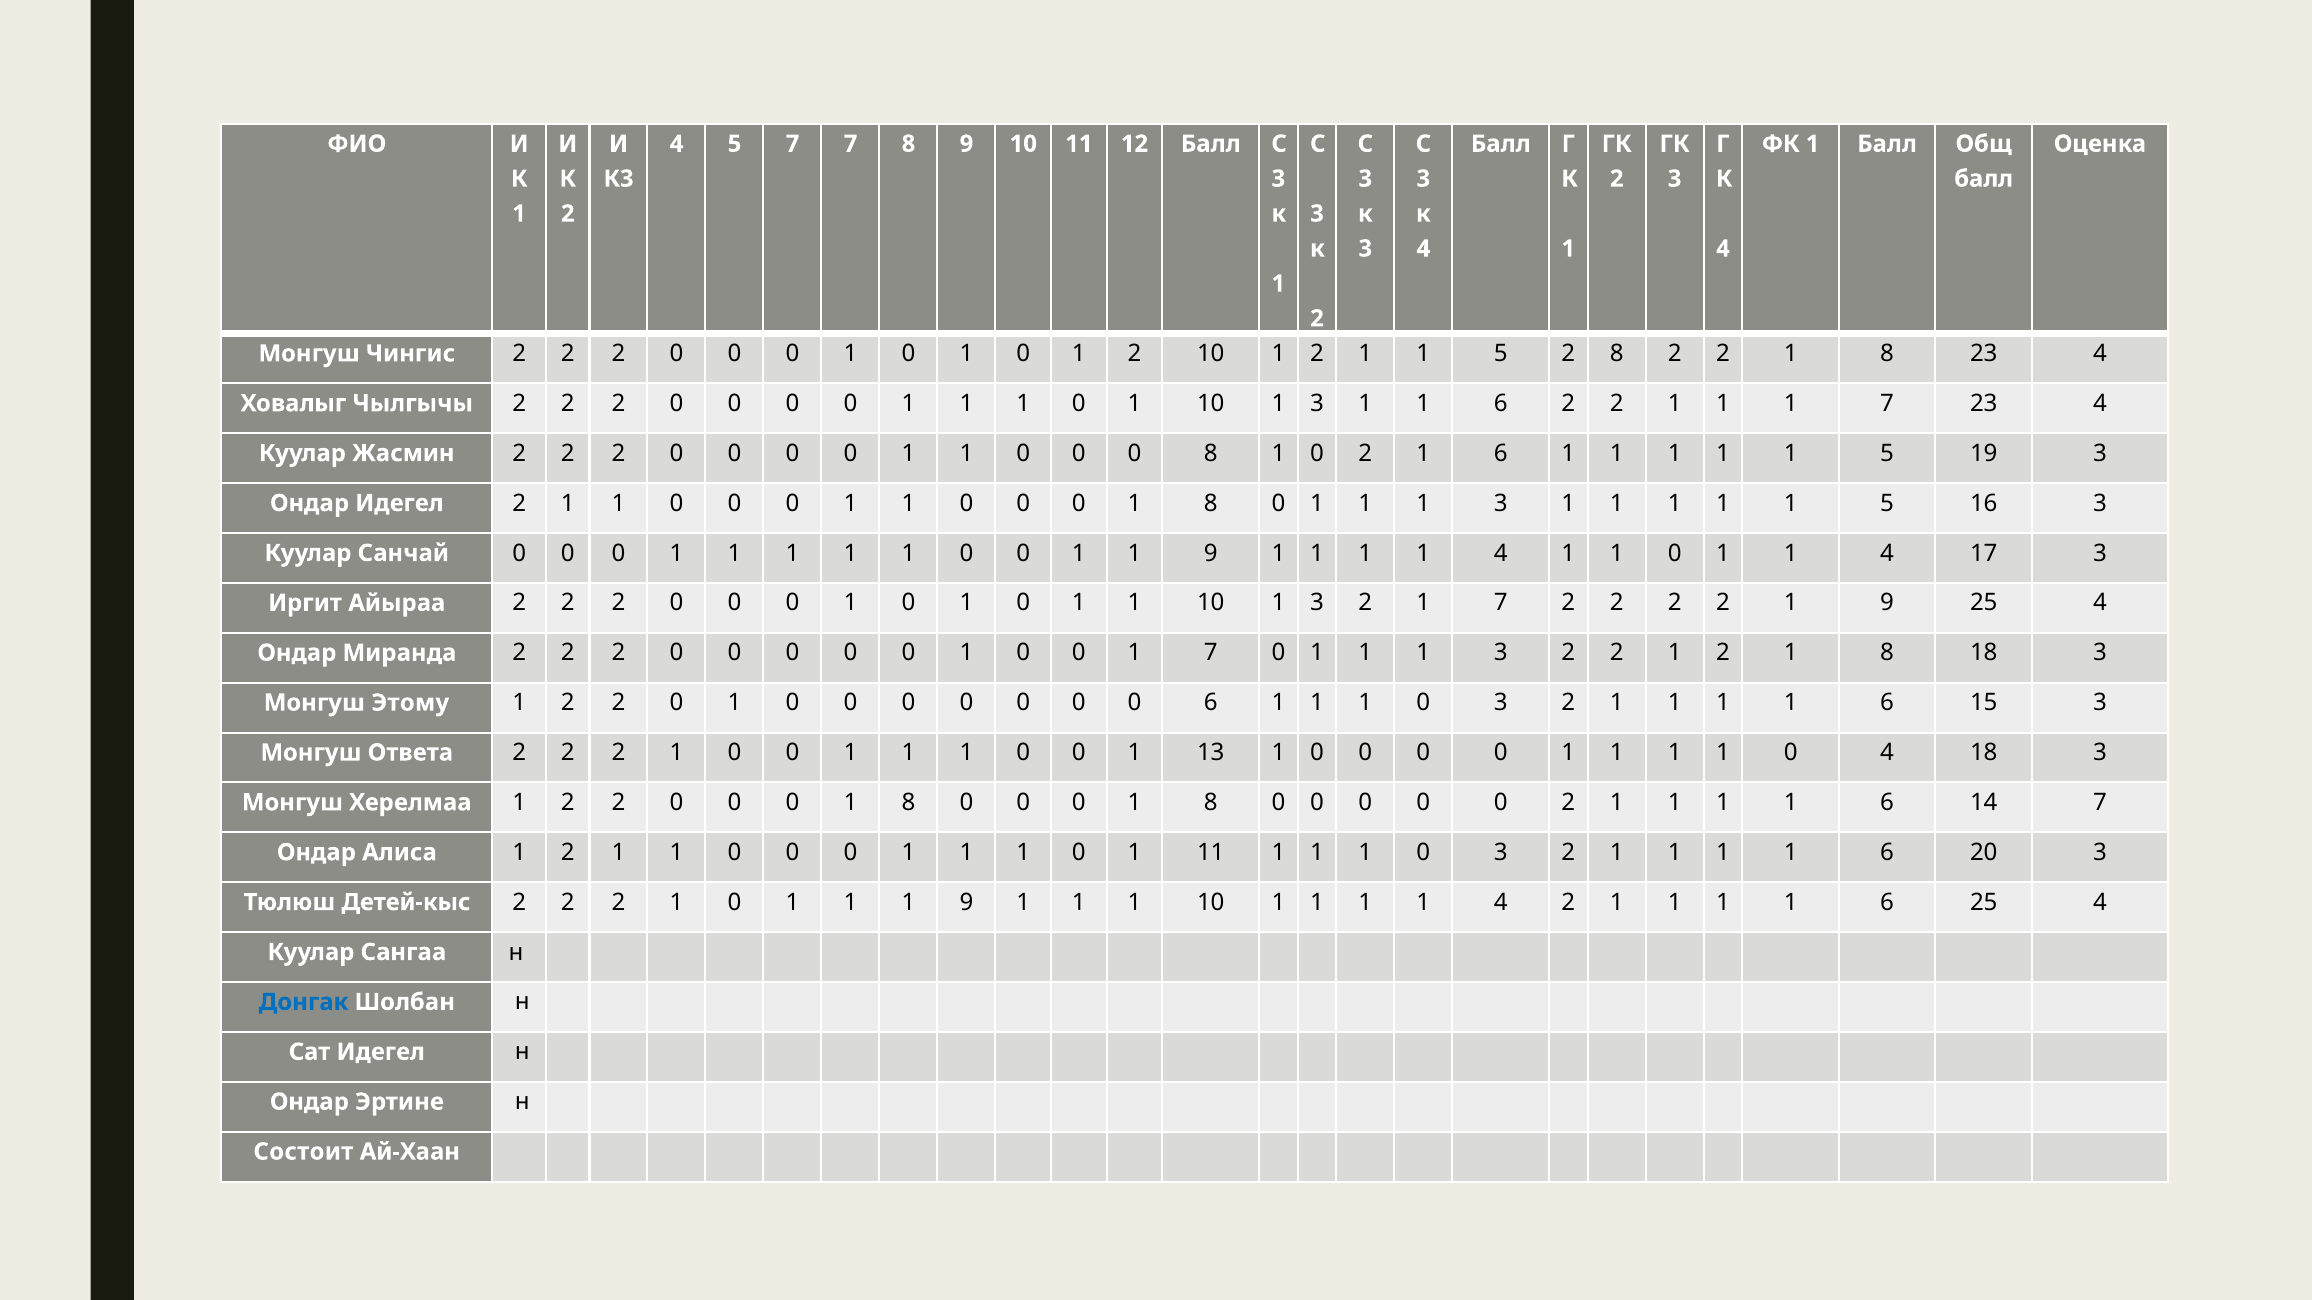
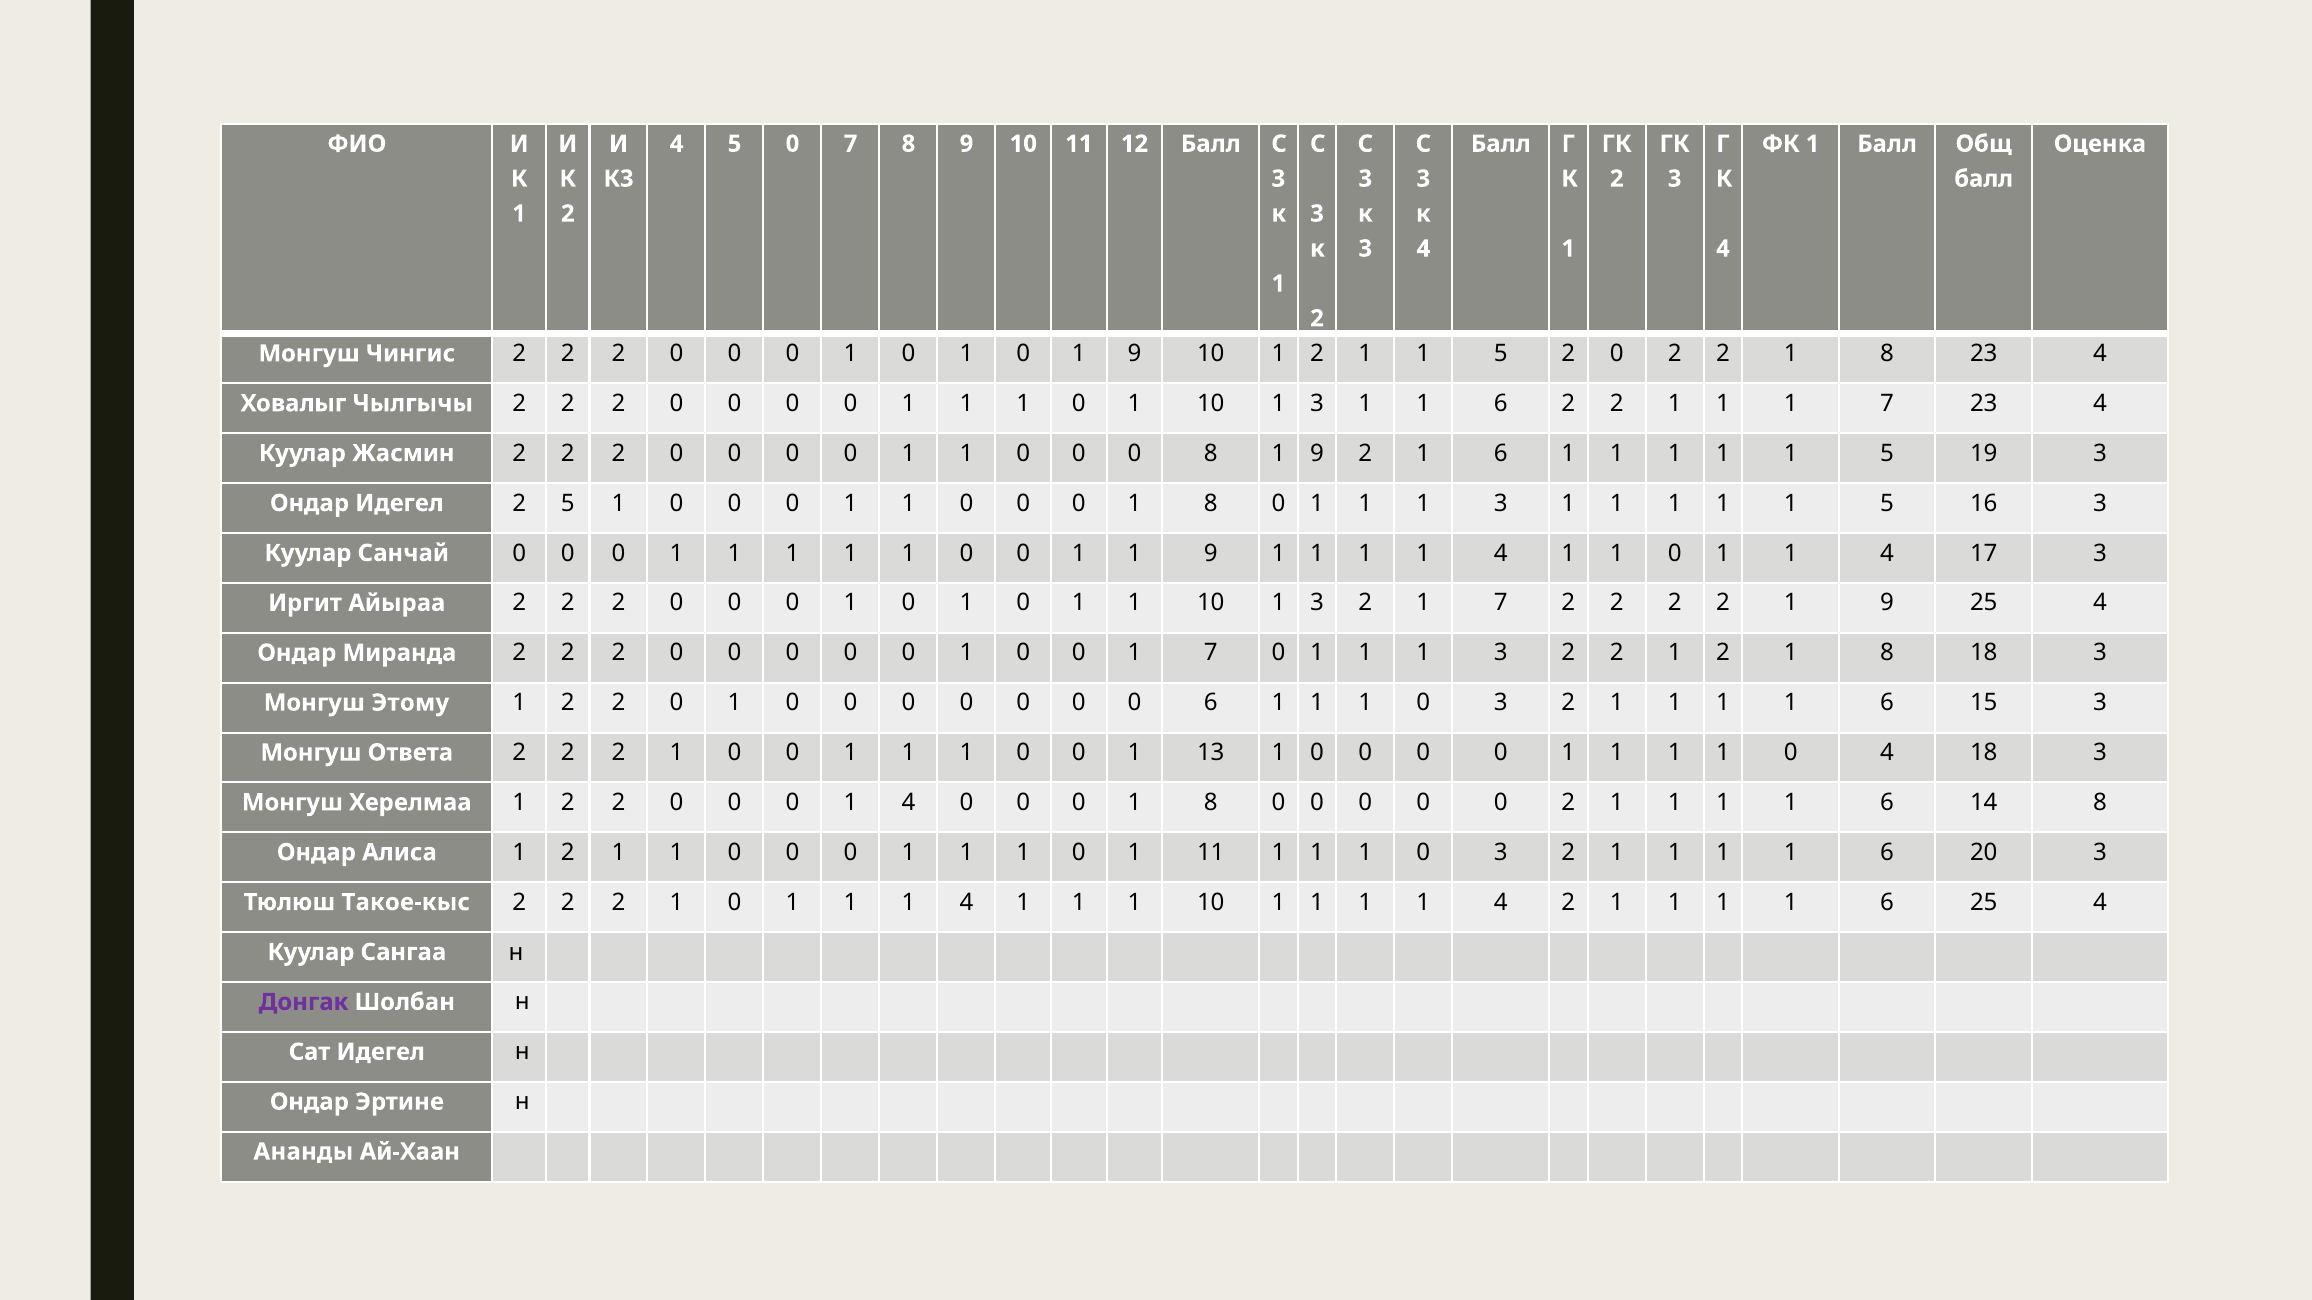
5 7: 7 -> 0 (793, 144)
0 1 2: 2 -> 9 (1135, 354)
5 2 8: 8 -> 0 (1617, 354)
8 1 0: 0 -> 9 (1317, 453)
Идегел 2 1: 1 -> 5 (568, 503)
8: 8 -> 4 (908, 803)
14 7: 7 -> 8 (2100, 803)
Детей-кыс: Детей-кыс -> Такое-кыс (406, 903)
9: 9 -> 4 (966, 903)
Донгак colour: blue -> purple (304, 1002)
Состоит: Состоит -> Ананды (303, 1152)
